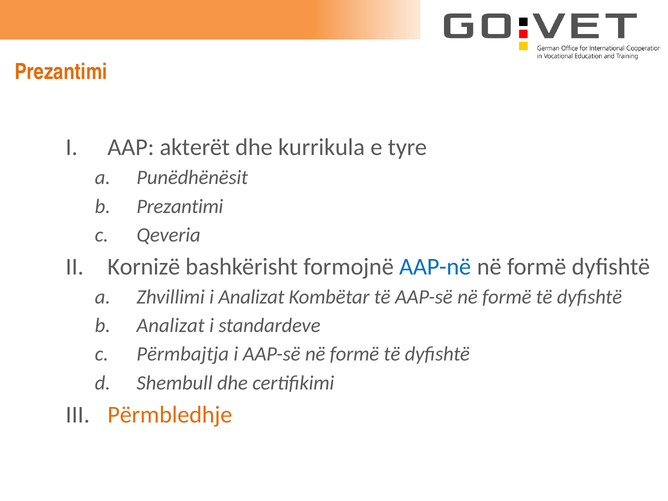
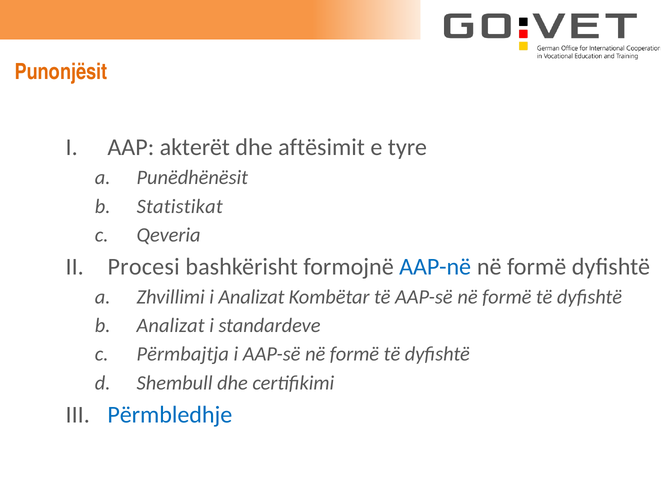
Prezantimi: Prezantimi -> Punonjësit (61, 72)
kurrikula: kurrikula -> aftësimit (322, 147)
Prezantimi: Prezantimi -> Statistikat (180, 206)
Kornizë: Kornizë -> Procesi (144, 267)
Përmbledhje colour: orange -> blue (170, 415)
